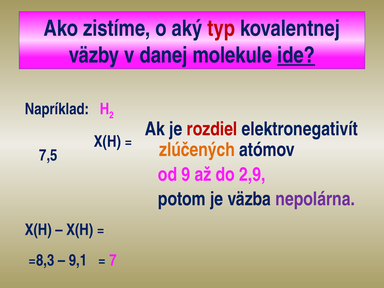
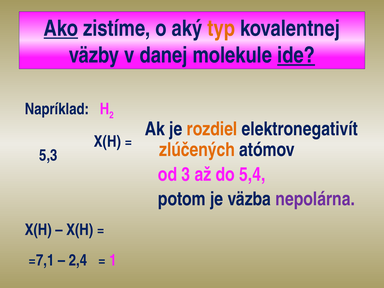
Ako underline: none -> present (61, 28)
typ colour: red -> orange (221, 28)
rozdiel colour: red -> orange (212, 129)
7,5: 7,5 -> 5,3 (48, 155)
9: 9 -> 3 (186, 174)
2,9: 2,9 -> 5,4 (252, 174)
=8,3: =8,3 -> =7,1 (41, 260)
9,1: 9,1 -> 2,4 (78, 260)
7: 7 -> 1 (113, 260)
